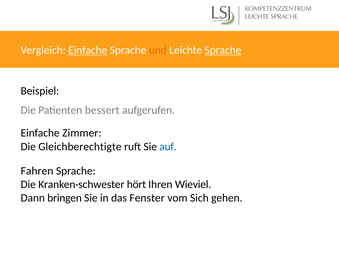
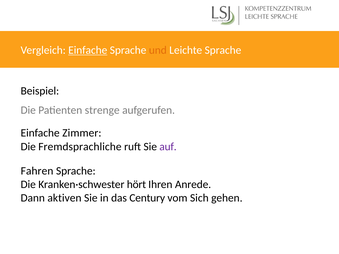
Sprache underline: present -> none (223, 50)
bessert: bessert -> strenge (102, 110)
Gleichberechtigte: Gleichberechtigte -> Fremdsprachliche (80, 147)
auf colour: blue -> purple (168, 147)
Wieviel: Wieviel -> Anrede (193, 185)
bringen: bringen -> aktiven (64, 198)
Fenster: Fenster -> Century (147, 198)
